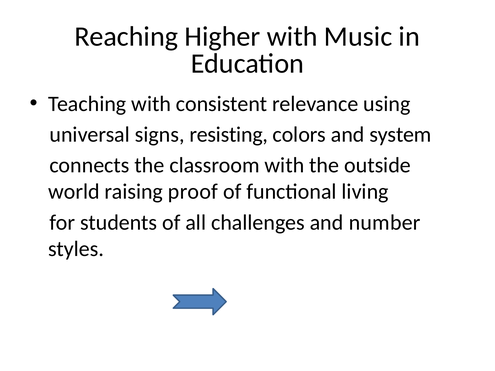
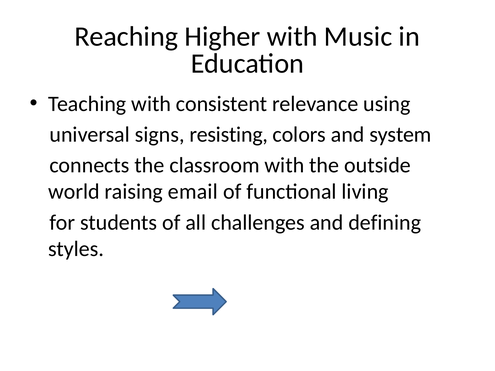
proof: proof -> email (193, 192)
number: number -> defining (385, 223)
